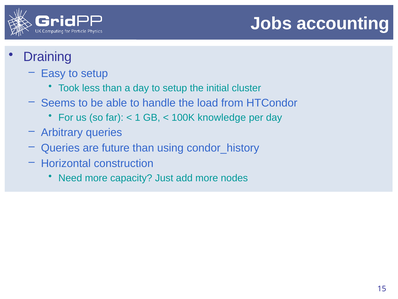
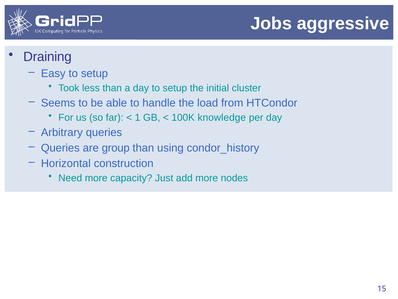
accounting: accounting -> aggressive (343, 24)
future: future -> group (116, 148)
